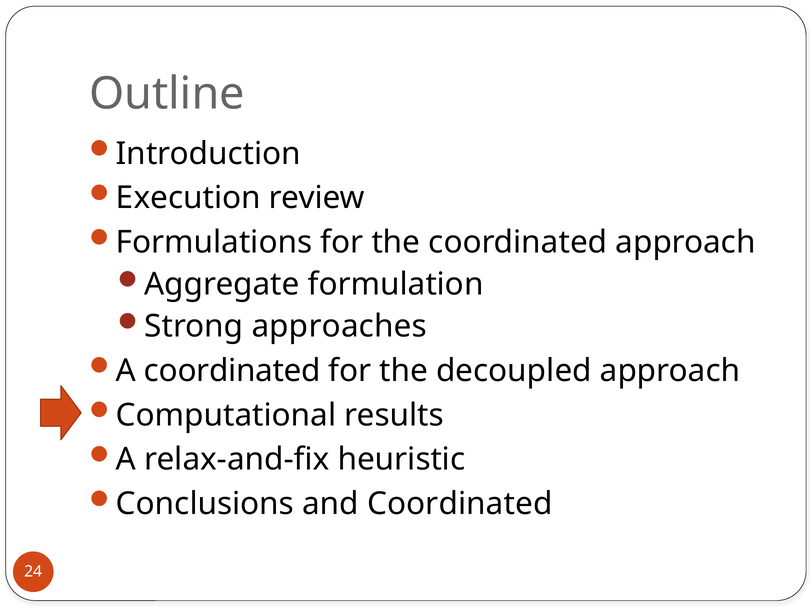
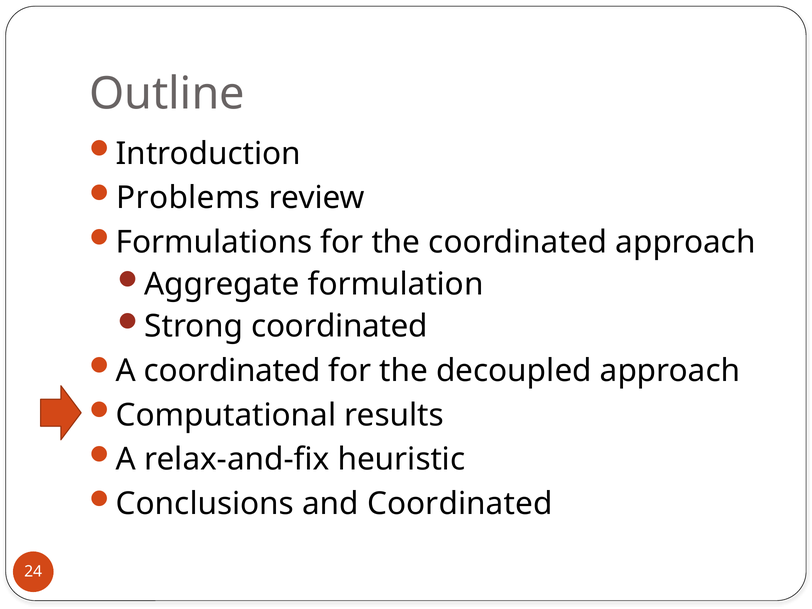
Execution: Execution -> Problems (188, 198)
Strong approaches: approaches -> coordinated (340, 326)
